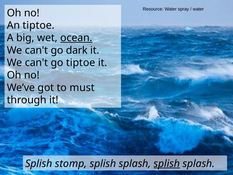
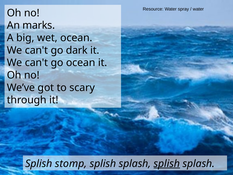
An tiptoe: tiptoe -> marks (39, 25)
ocean underline: present -> none (76, 38)
go tiptoe: tiptoe -> ocean (81, 63)
must: must -> scary (82, 87)
